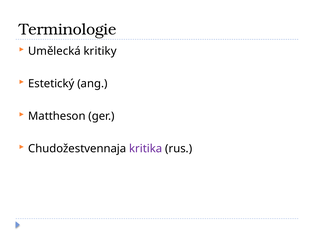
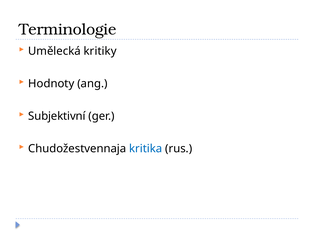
Estetický: Estetický -> Hodnoty (51, 83)
Mattheson: Mattheson -> Subjektivní (57, 116)
kritika colour: purple -> blue (146, 148)
